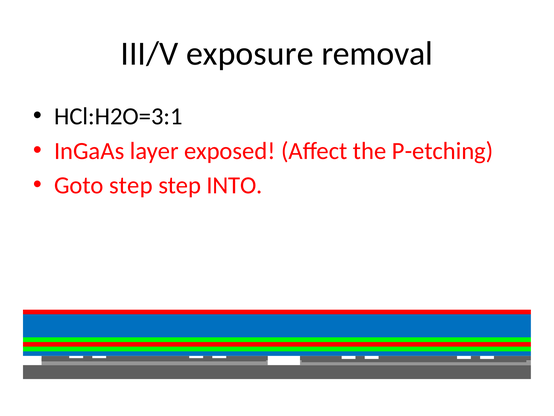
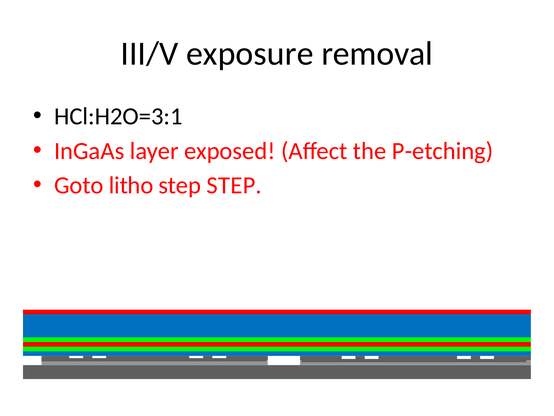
Goto step: step -> litho (131, 185)
step INTO: INTO -> STEP (234, 185)
